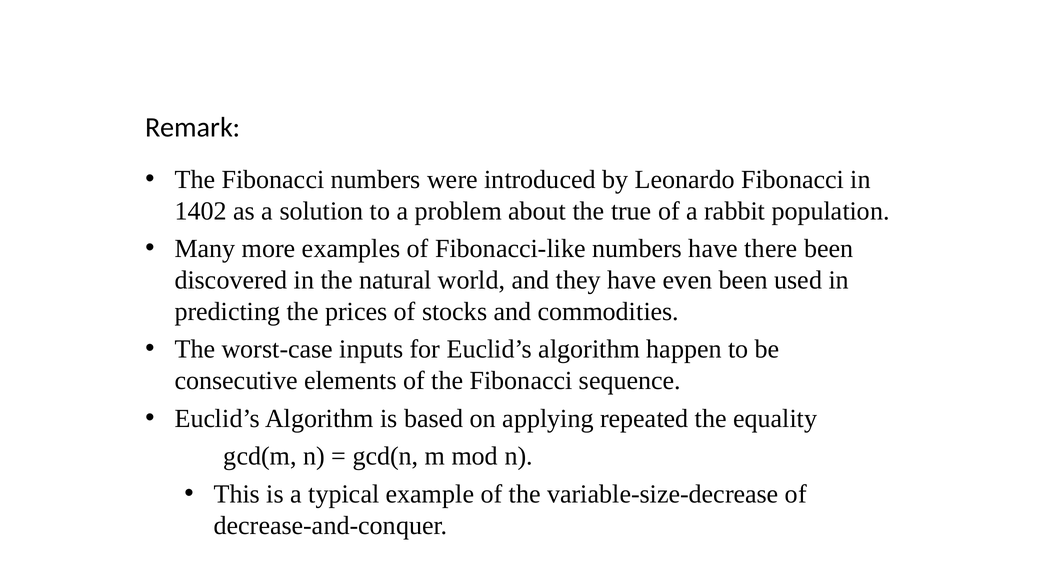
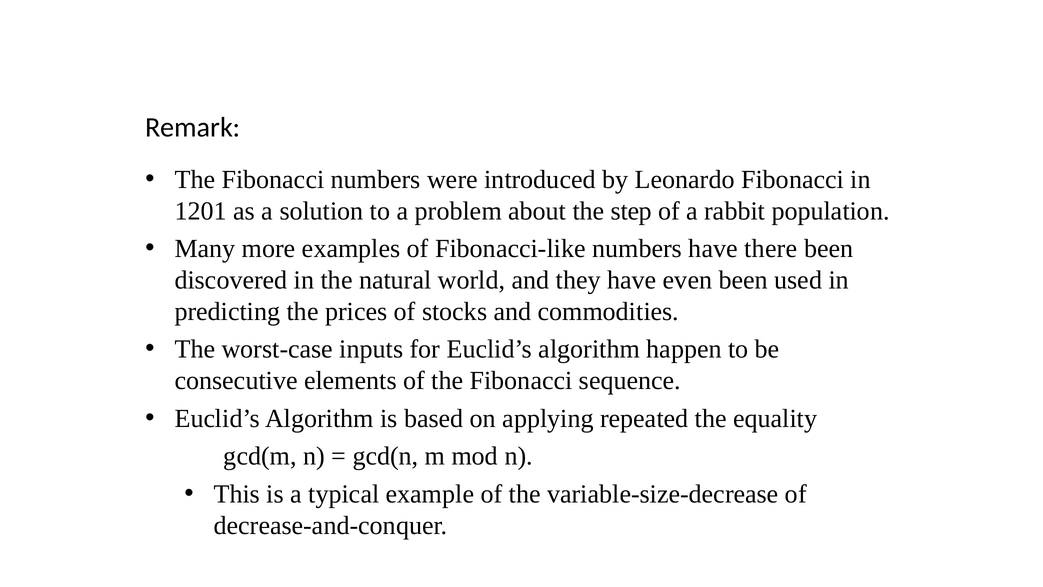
1402: 1402 -> 1201 (201, 211)
true: true -> step (631, 211)
